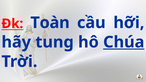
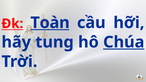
Toàn underline: none -> present (50, 23)
